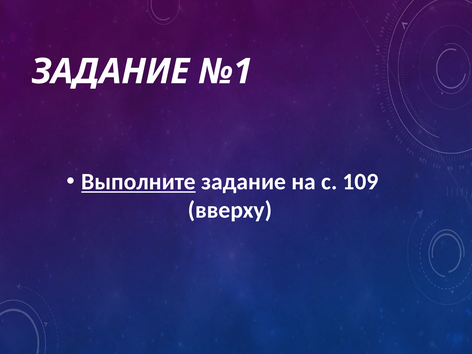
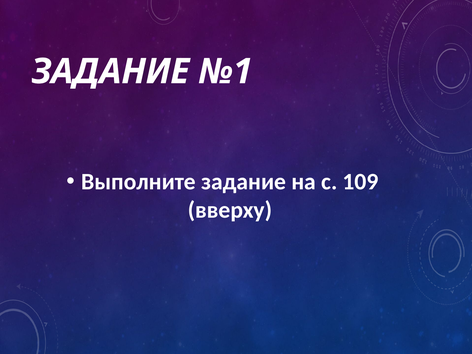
Выполните underline: present -> none (139, 182)
